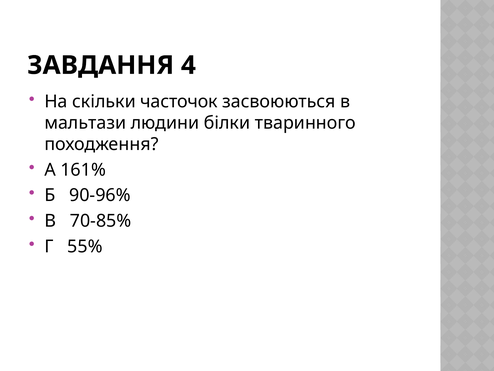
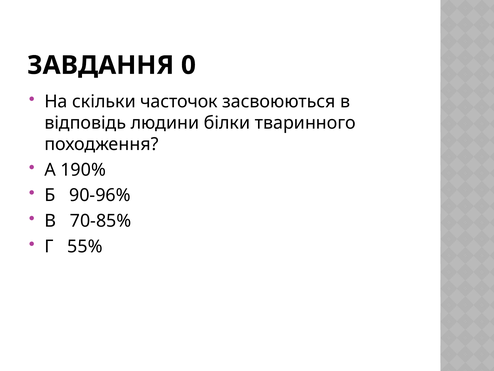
4: 4 -> 0 (188, 65)
мальтази: мальтази -> відповідь (85, 123)
161%: 161% -> 190% (83, 170)
